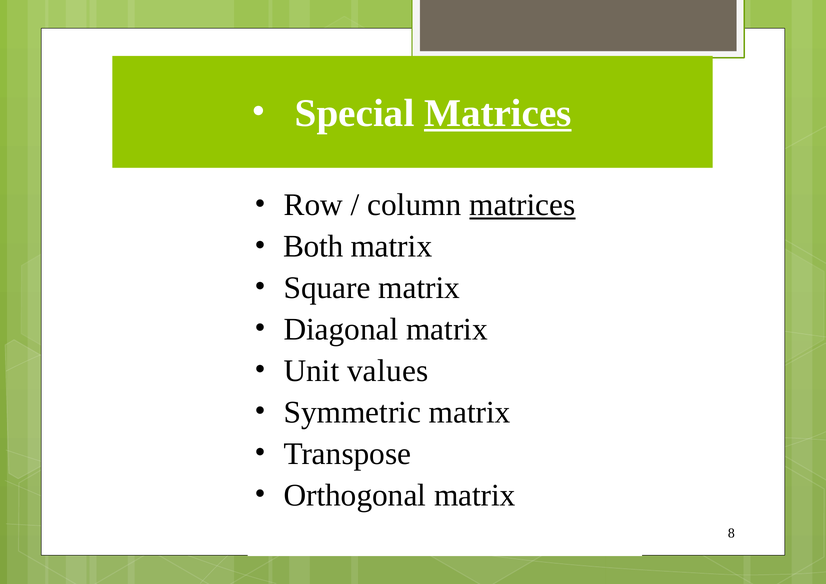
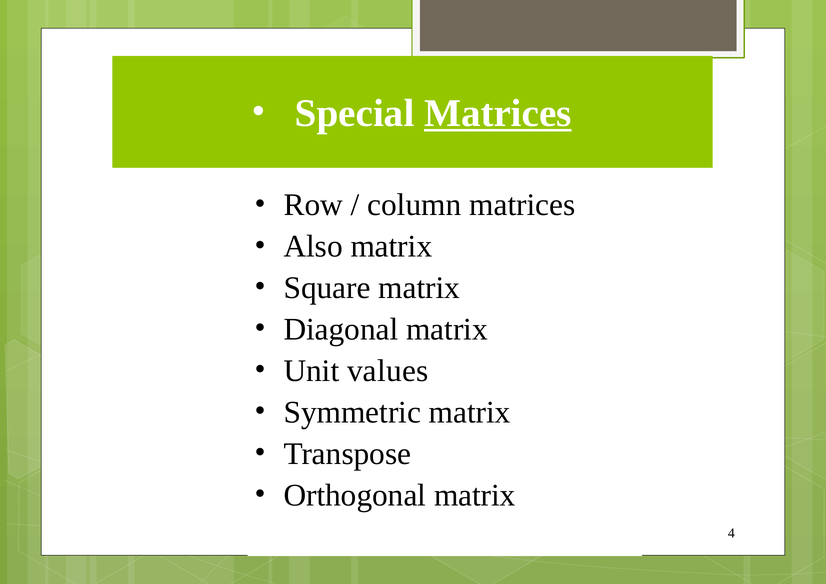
matrices underline: present -> none (522, 205)
Both: Both -> Also (313, 246)
8: 8 -> 4 (731, 533)
